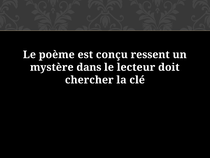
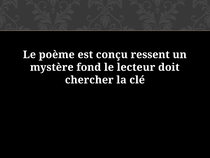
dans: dans -> fond (89, 67)
